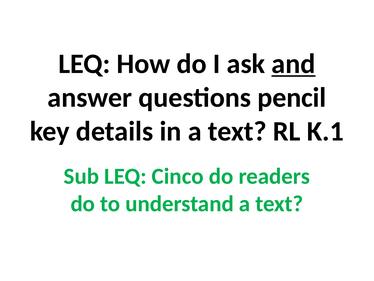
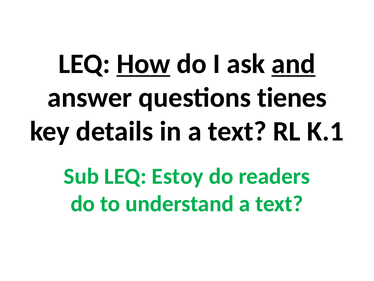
How underline: none -> present (143, 64)
pencil: pencil -> tienes (292, 97)
Cinco: Cinco -> Estoy (178, 176)
